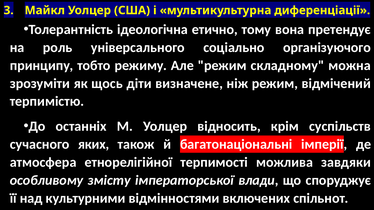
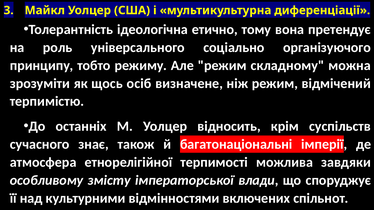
діти: діти -> осіб (139, 84)
яких: яких -> знає (94, 145)
